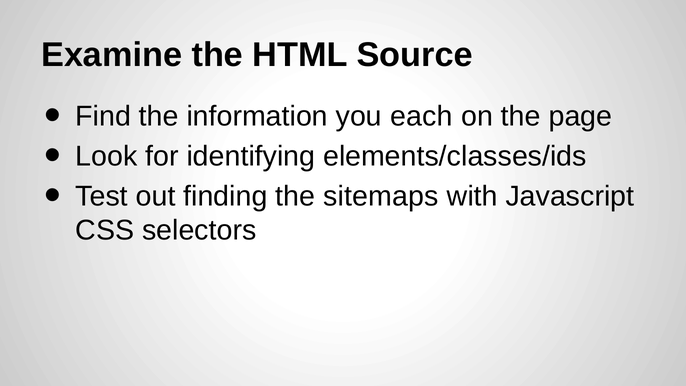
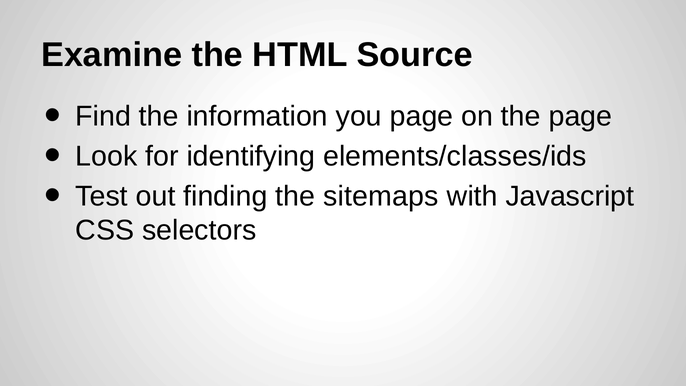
you each: each -> page (422, 116)
